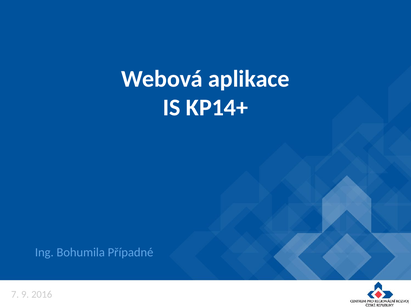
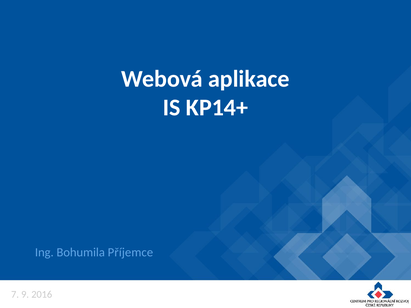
Případné: Případné -> Příjemce (130, 253)
